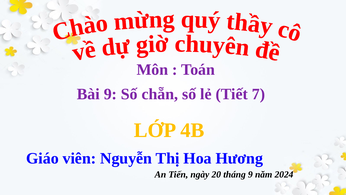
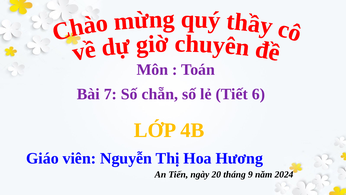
Bài 9: 9 -> 7 (110, 94)
7: 7 -> 6 (258, 94)
